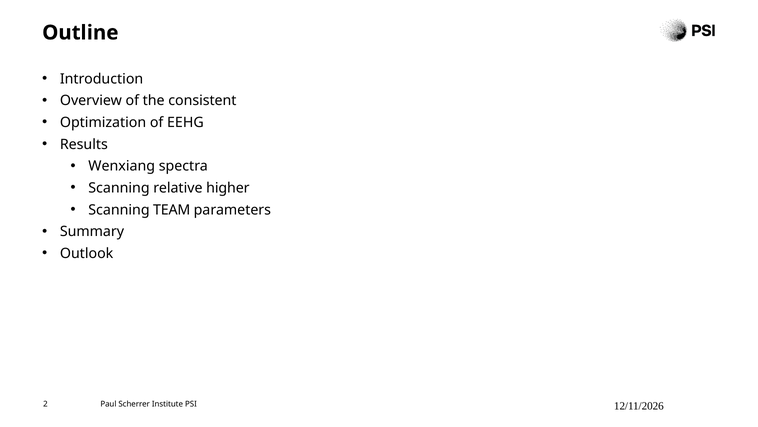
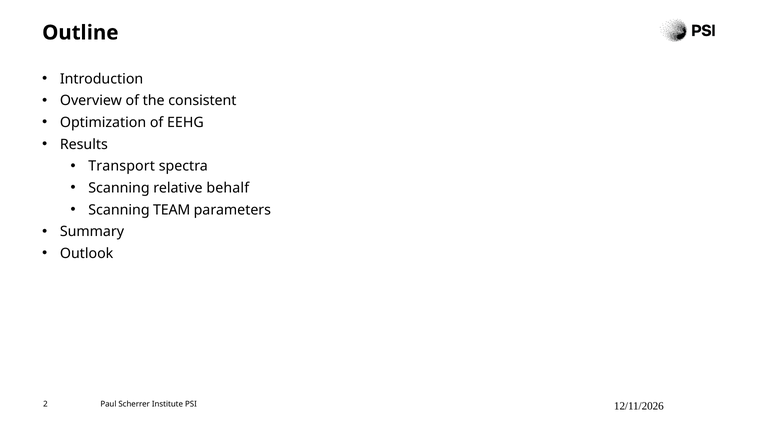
Wenxiang: Wenxiang -> Transport (122, 166)
higher: higher -> behalf (228, 188)
